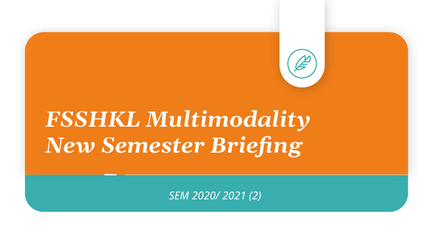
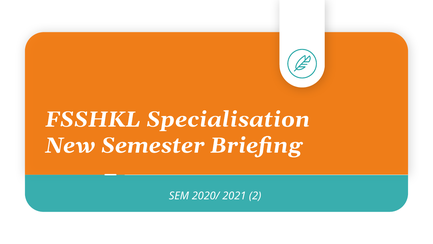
Multimodality: Multimodality -> Specialisation (228, 119)
